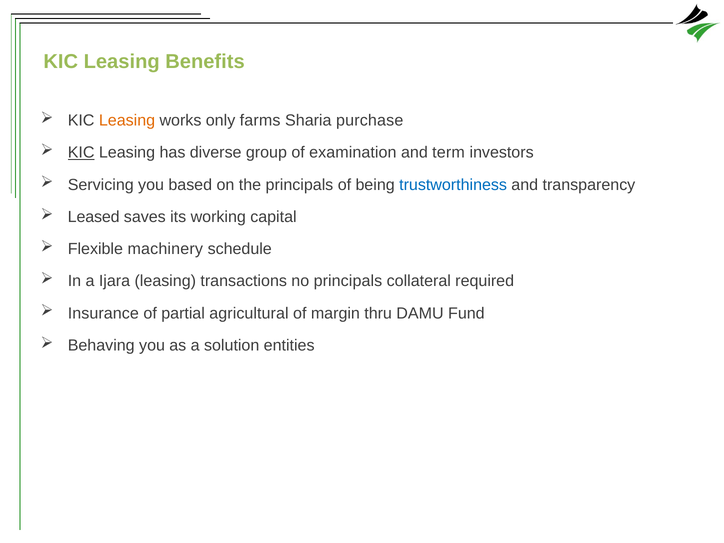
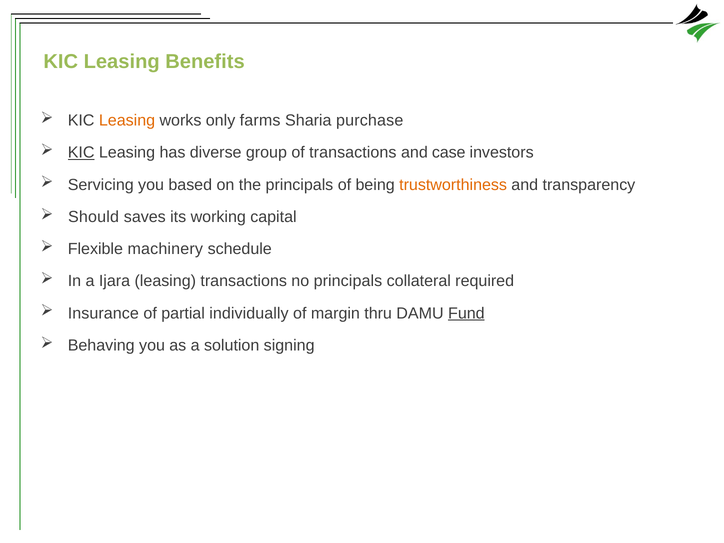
of examination: examination -> transactions (353, 153)
term: term -> case (449, 153)
trustworthiness colour: blue -> orange (453, 185)
Leased: Leased -> Should (94, 217)
agricultural: agricultural -> individually (249, 313)
Fund underline: none -> present (466, 313)
entities: entities -> signing (289, 345)
